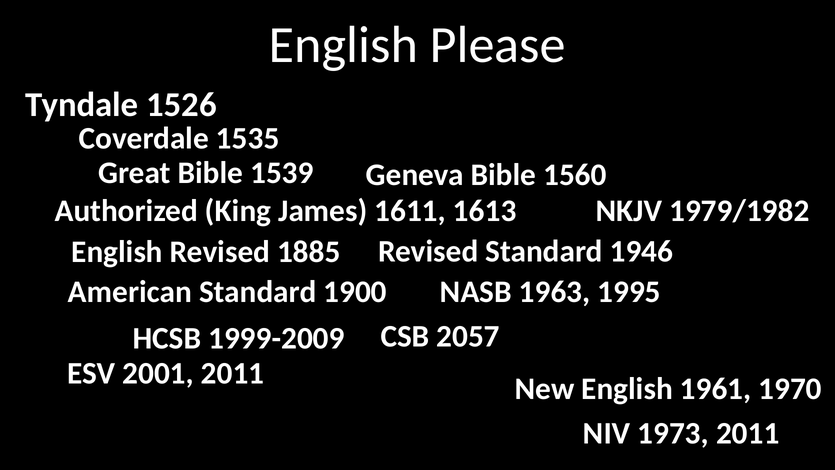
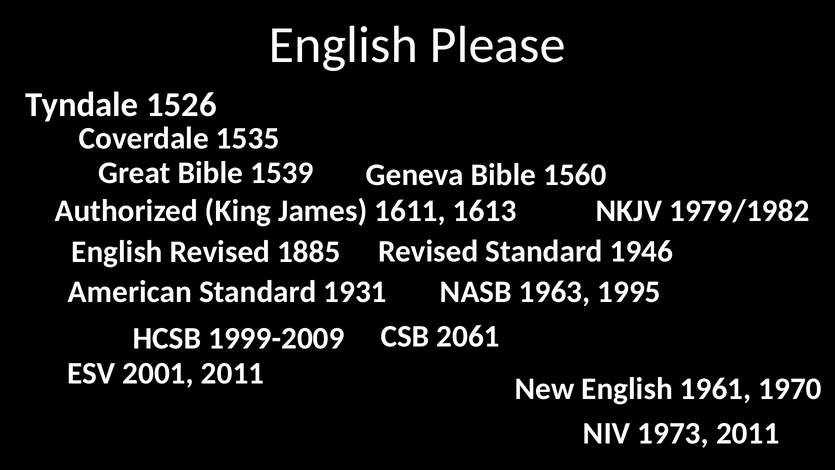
1900: 1900 -> 1931 (355, 292)
2057: 2057 -> 2061 (468, 336)
